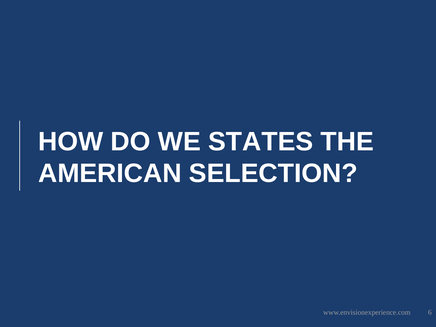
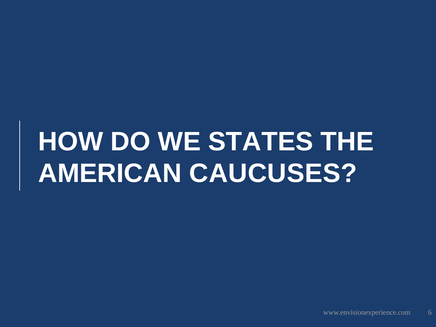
SELECTION: SELECTION -> CAUCUSES (273, 174)
